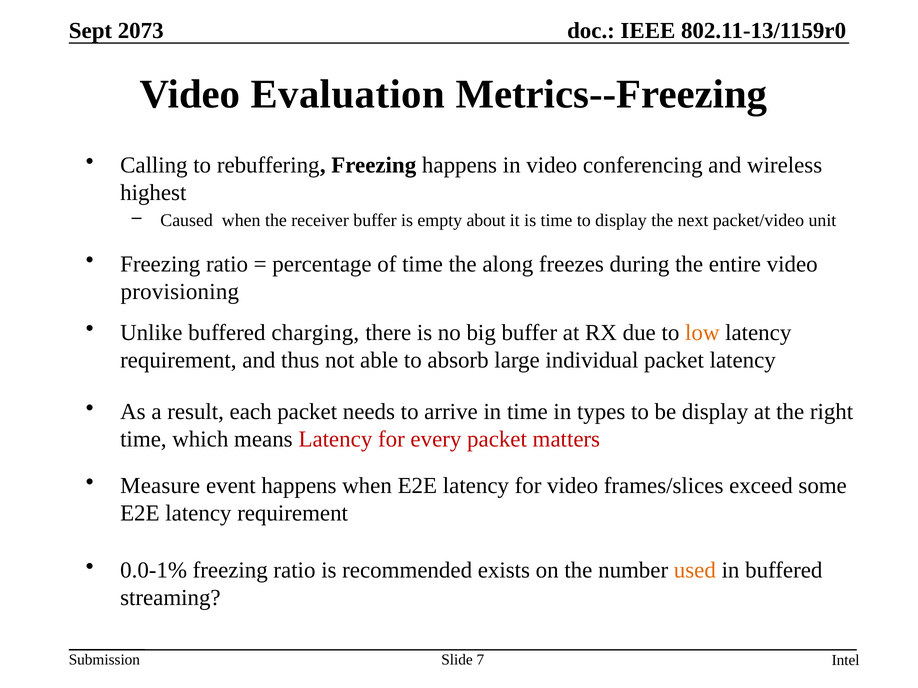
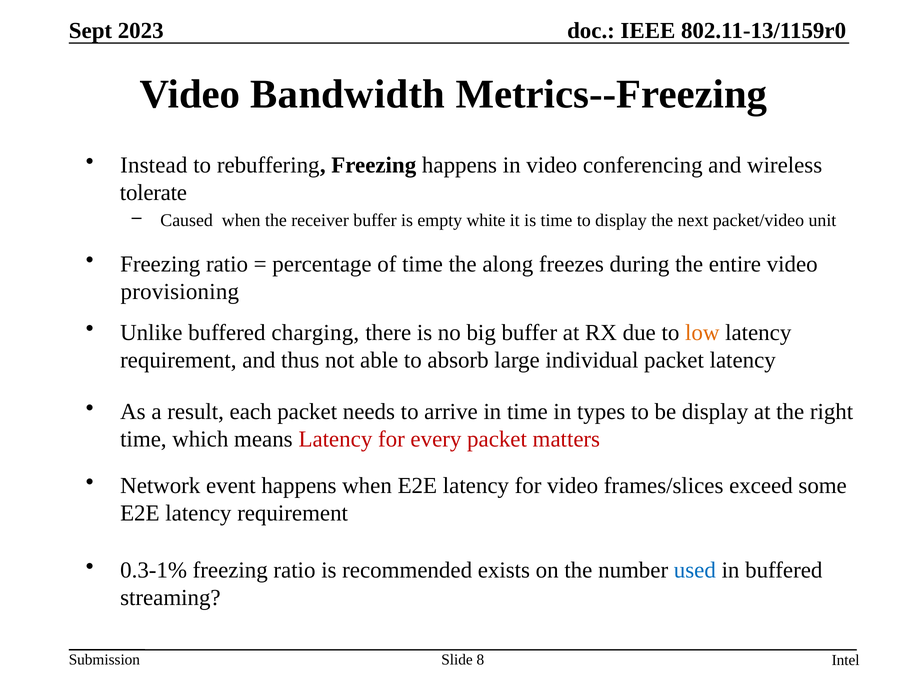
2073: 2073 -> 2023 (141, 31)
Evaluation: Evaluation -> Bandwidth (348, 95)
Calling: Calling -> Instead (154, 165)
highest: highest -> tolerate (153, 193)
about: about -> white (486, 221)
Measure: Measure -> Network (160, 486)
0.0-1%: 0.0-1% -> 0.3-1% (154, 571)
used colour: orange -> blue (695, 571)
7: 7 -> 8 (480, 660)
